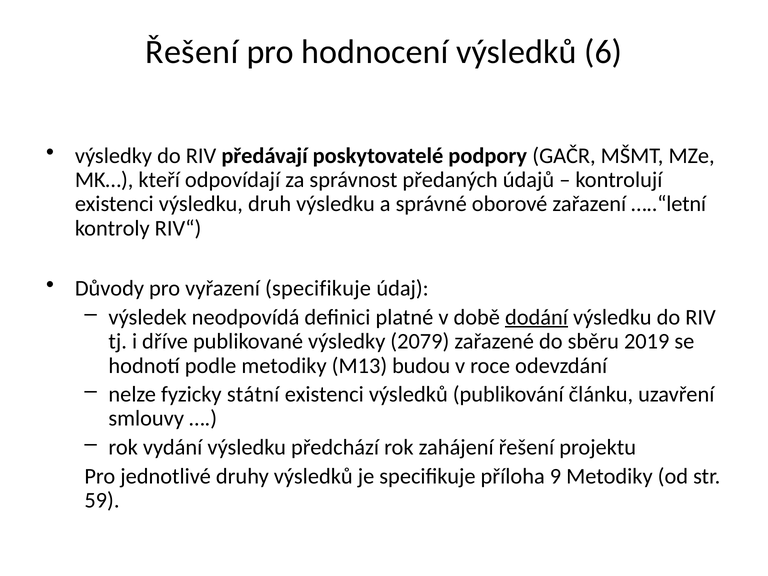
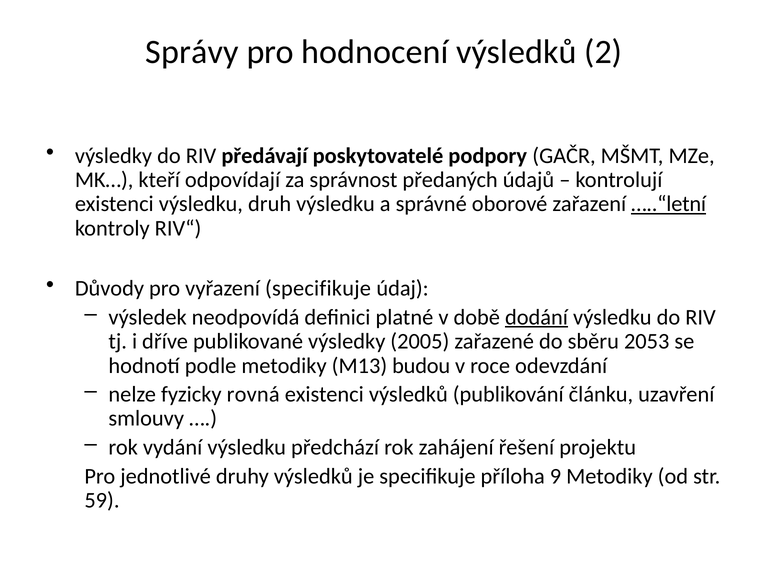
Řešení: Řešení -> Správy (192, 52)
6: 6 -> 2 (603, 52)
…..“letní underline: none -> present (669, 204)
2079: 2079 -> 2005 (420, 341)
2019: 2019 -> 2053 (647, 341)
státní: státní -> rovná (253, 394)
